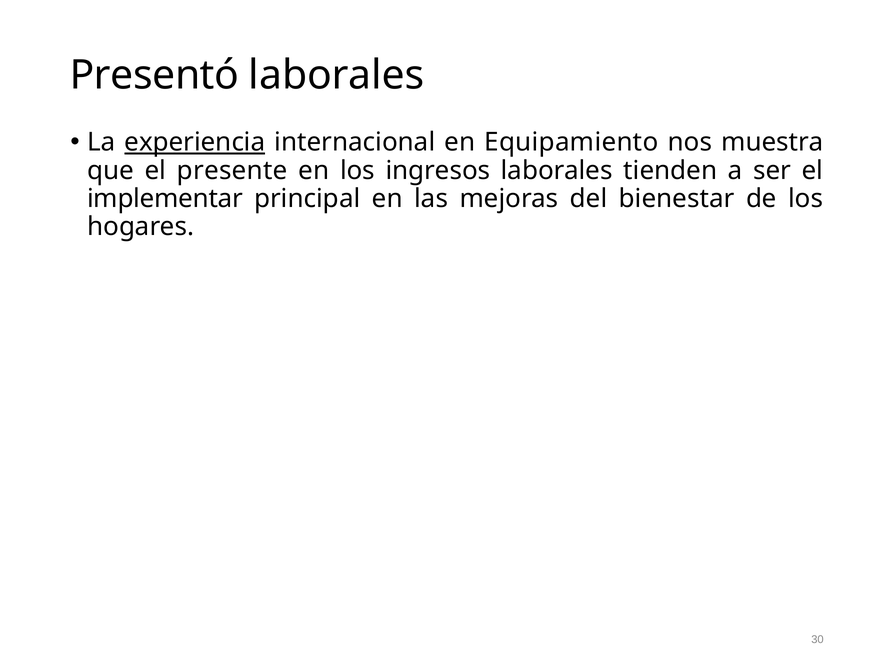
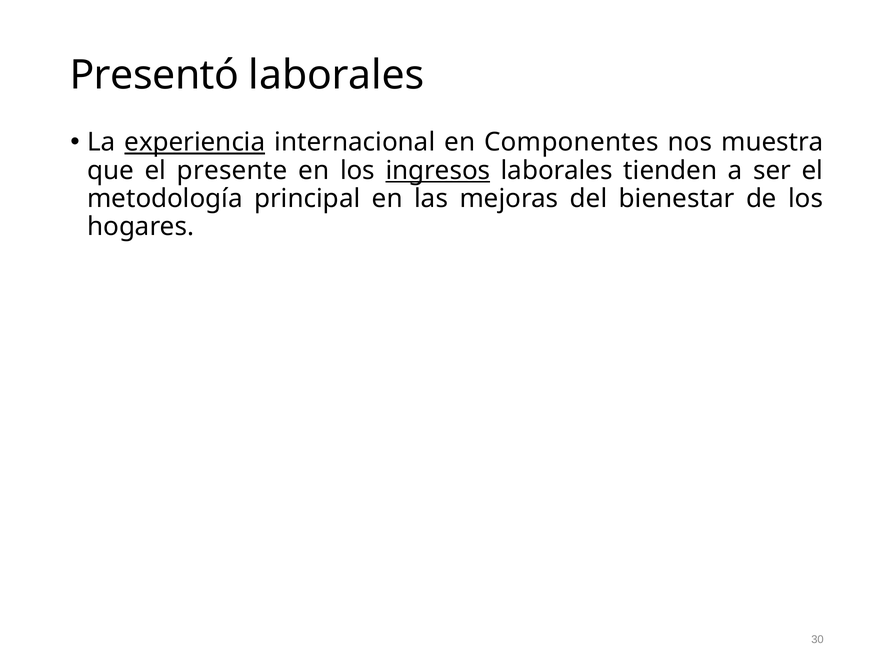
Equipamiento: Equipamiento -> Componentes (571, 142)
ingresos underline: none -> present (438, 171)
implementar: implementar -> metodología (165, 199)
